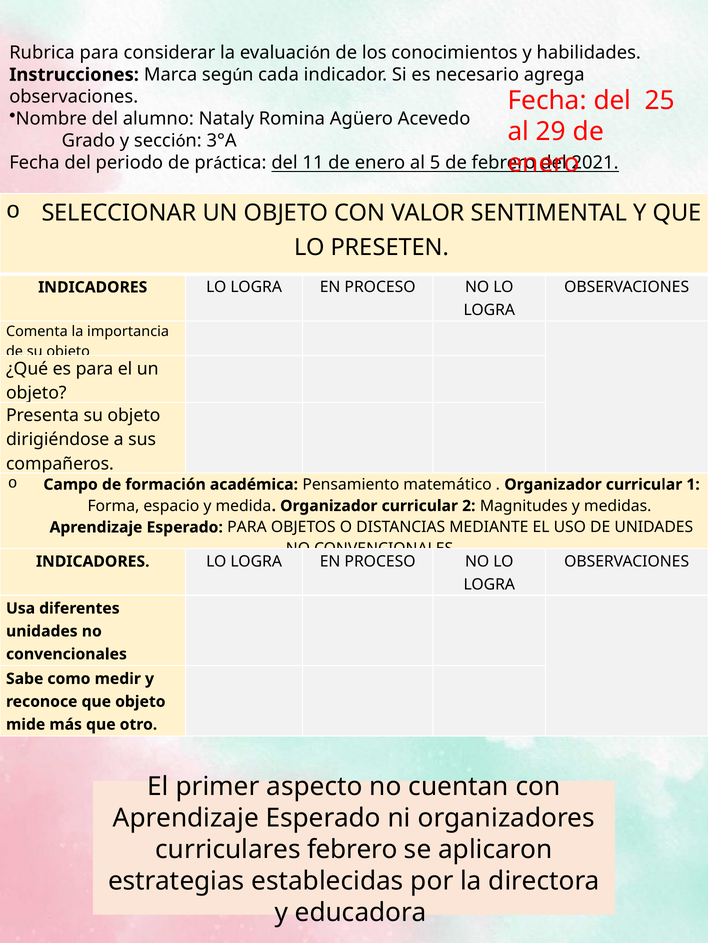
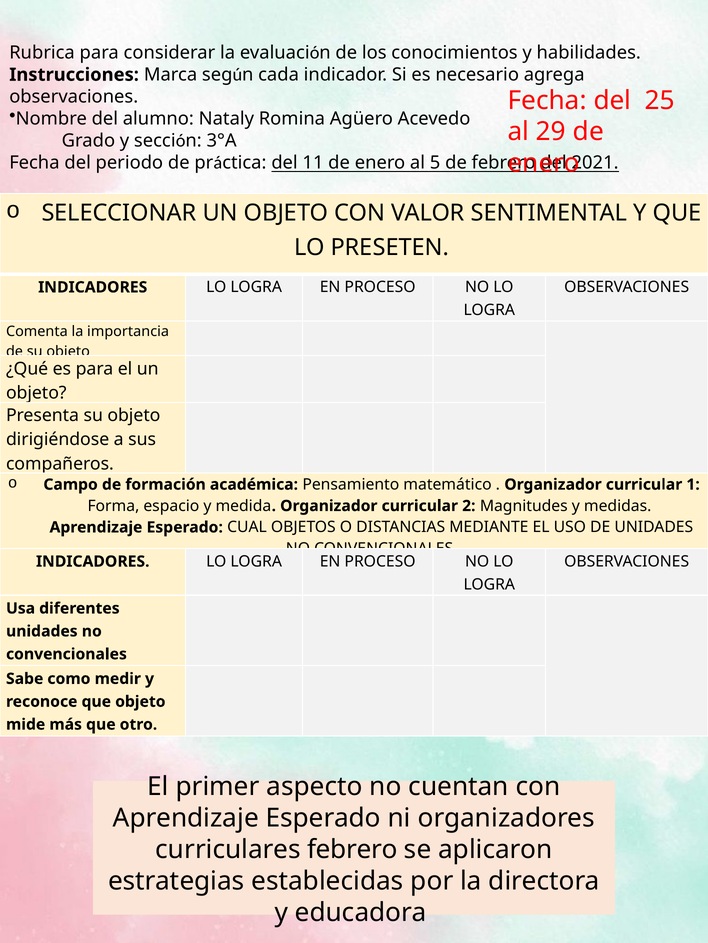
Esperado PARA: PARA -> CUAL (247, 528)
